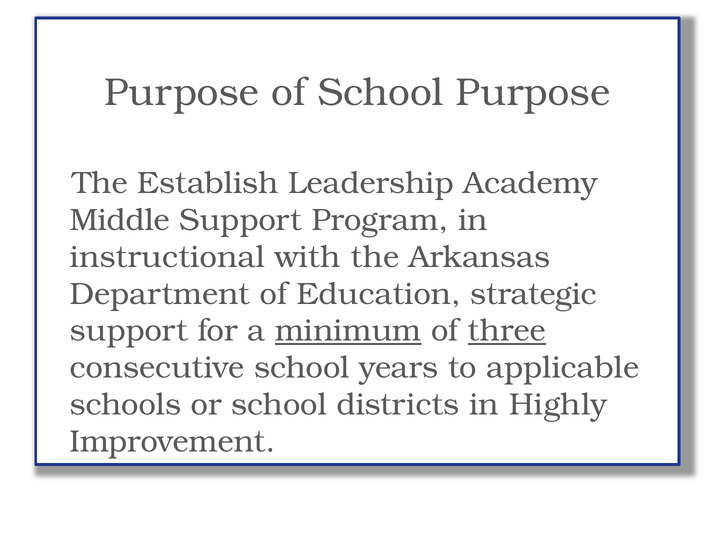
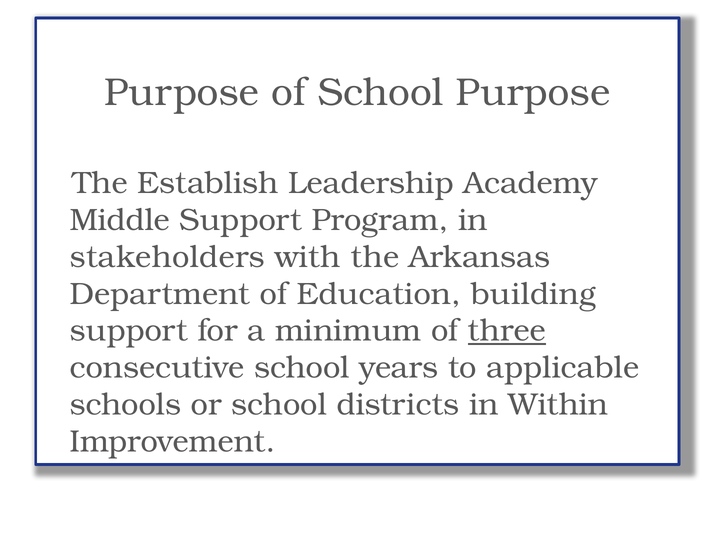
instructional: instructional -> stakeholders (167, 257)
strategic: strategic -> building (533, 294)
minimum underline: present -> none (348, 331)
Highly: Highly -> Within (558, 405)
